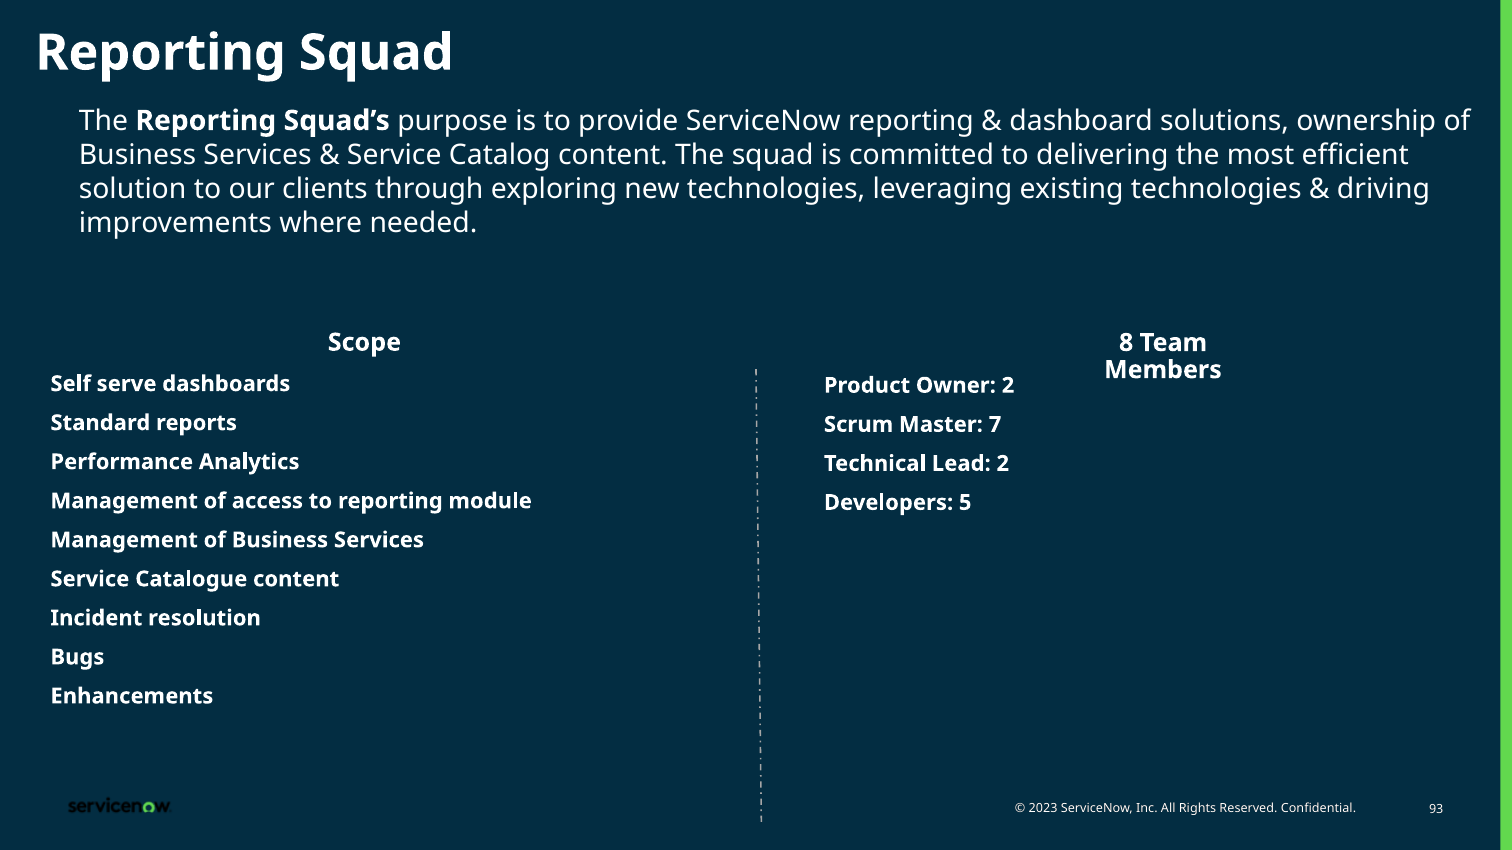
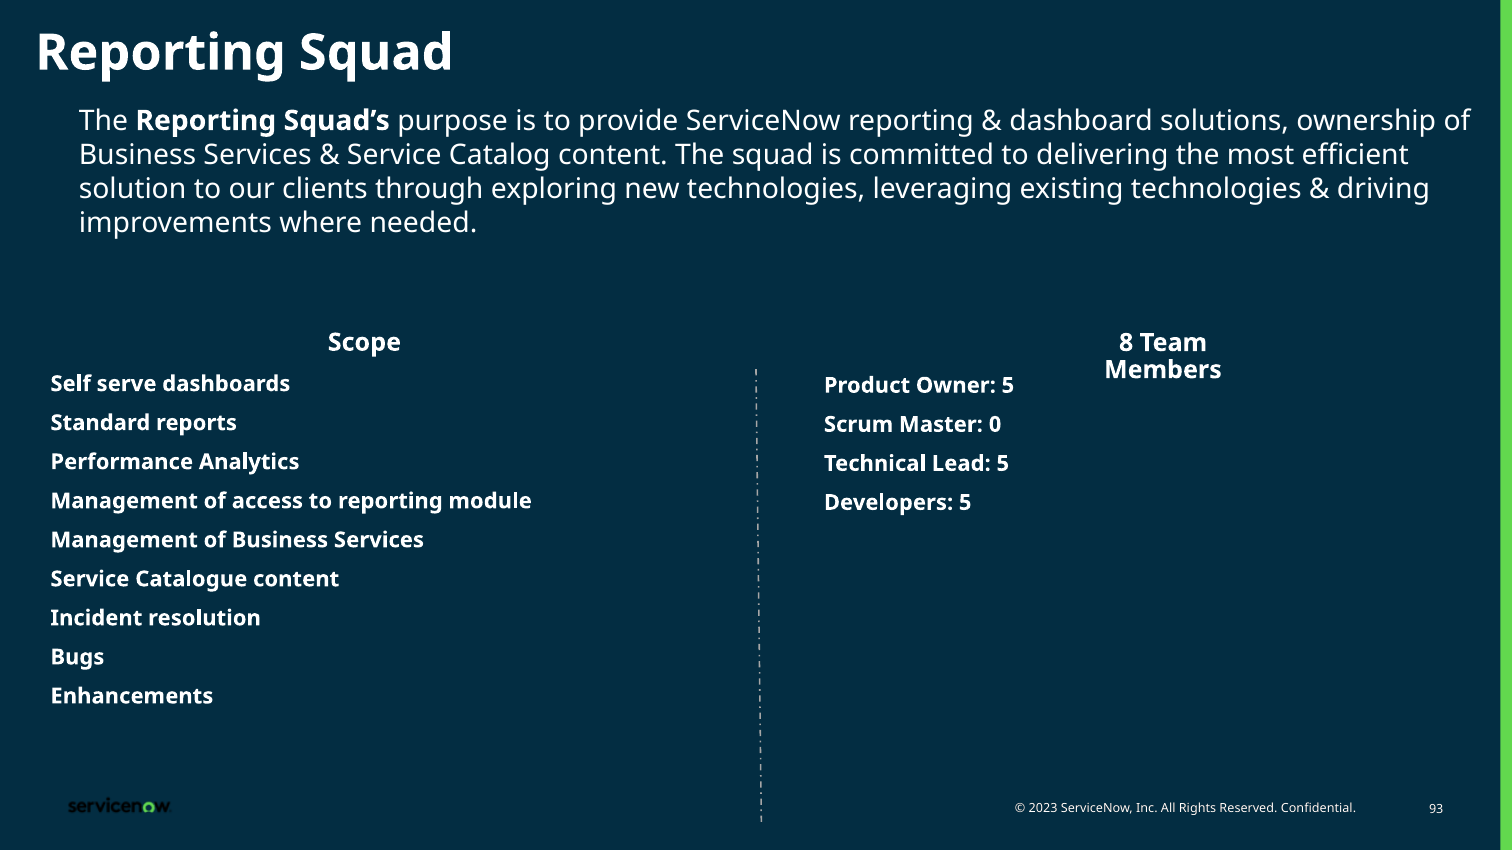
Owner 2: 2 -> 5 (1008, 386)
7: 7 -> 0 (995, 425)
Lead 2: 2 -> 5 (1003, 464)
